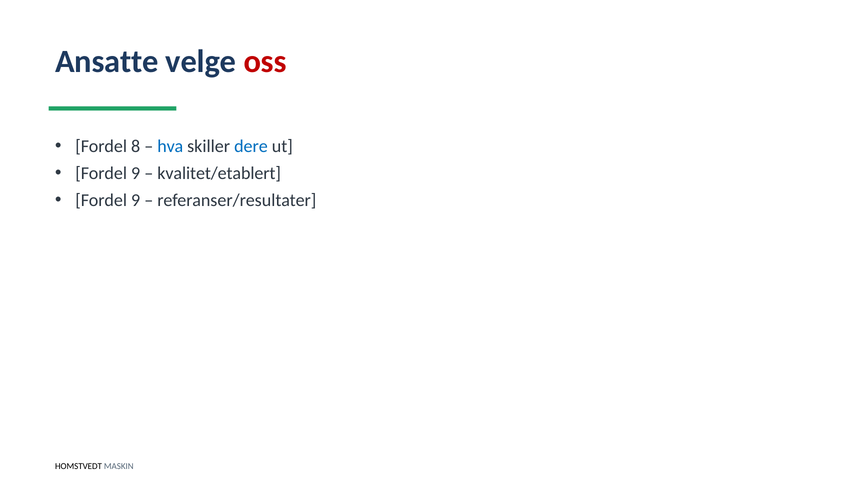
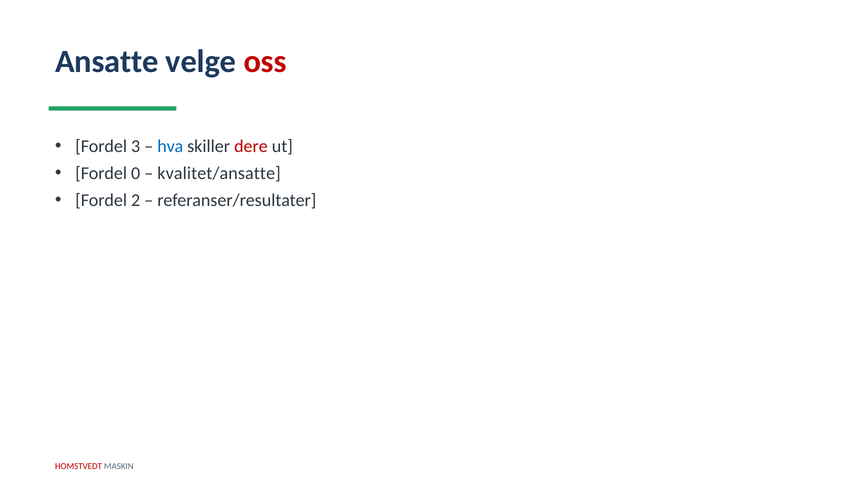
8: 8 -> 3 (136, 147)
dere colour: blue -> red (251, 147)
9: 9 -> 0 (136, 174)
kvalitet/etablert: kvalitet/etablert -> kvalitet/ansatte (219, 174)
9: 9 -> 2 (136, 201)
HOMSTVEDT colour: black -> red (79, 467)
